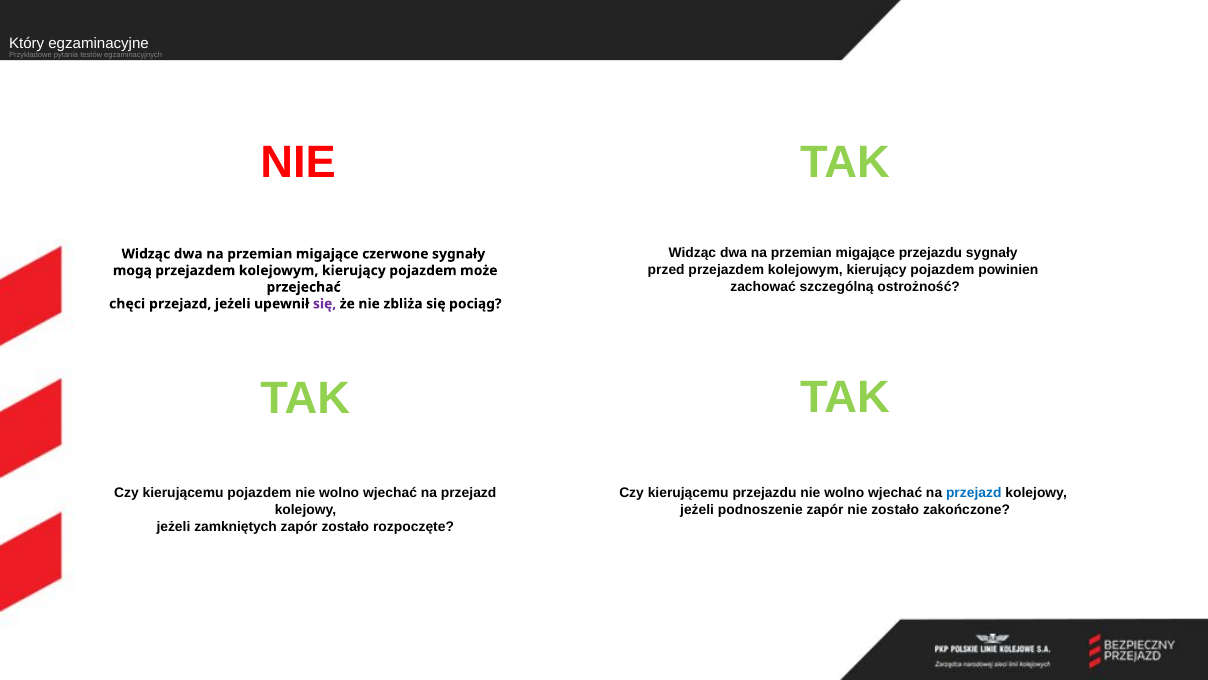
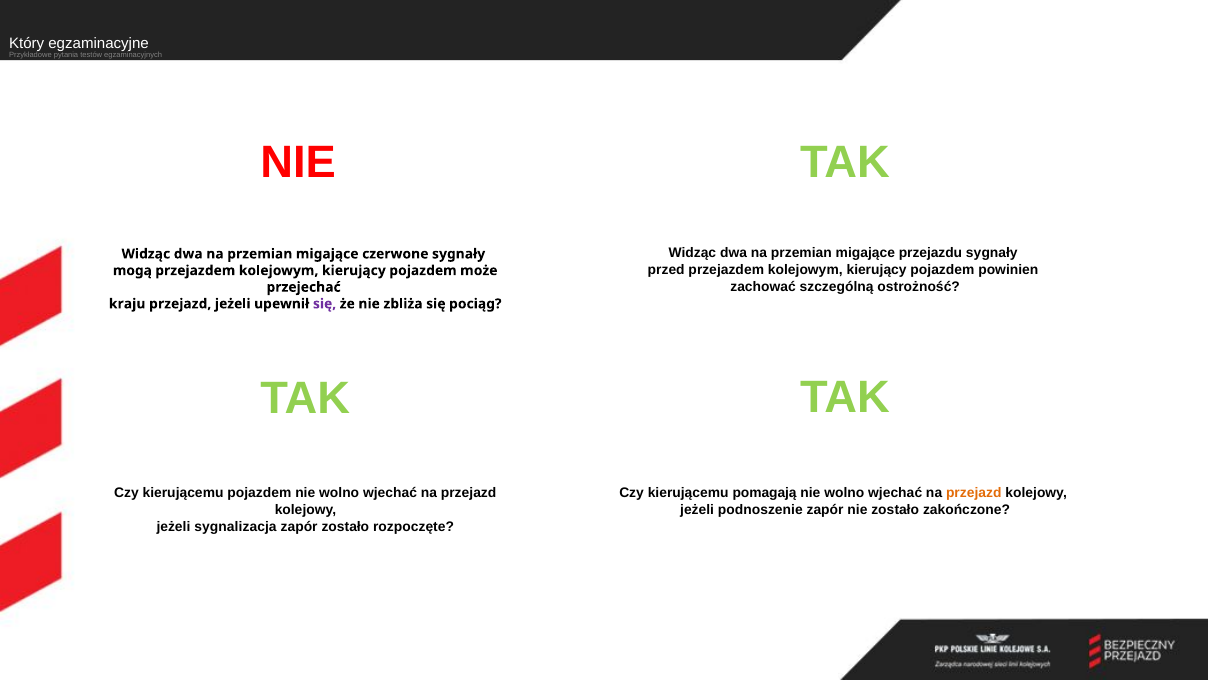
chęci: chęci -> kraju (127, 304)
kierującemu przejazdu: przejazdu -> pomagają (765, 493)
przejazd colour: blue -> orange (974, 493)
zamkniętych: zamkniętych -> sygnalizacja (235, 526)
